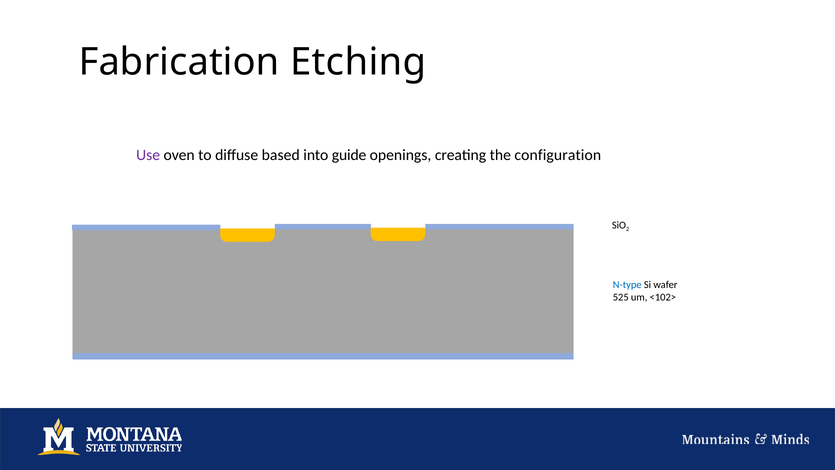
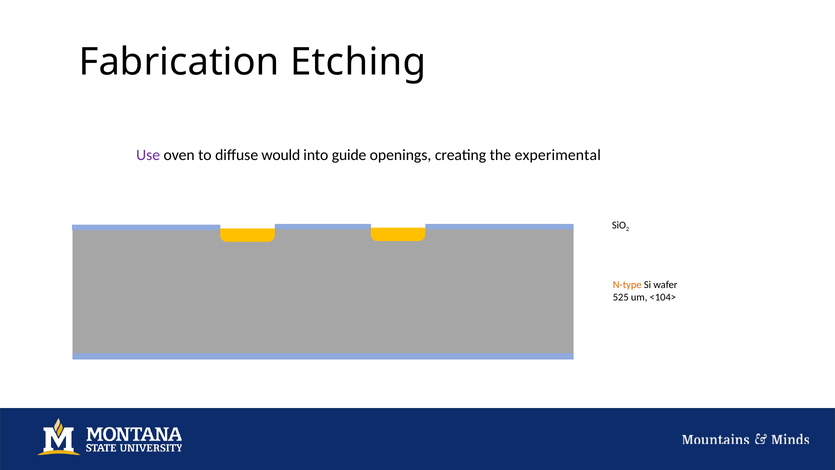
based: based -> would (281, 155)
configuration: configuration -> experimental (558, 155)
N-type colour: blue -> orange (627, 285)
<102>: <102> -> <104> (663, 297)
